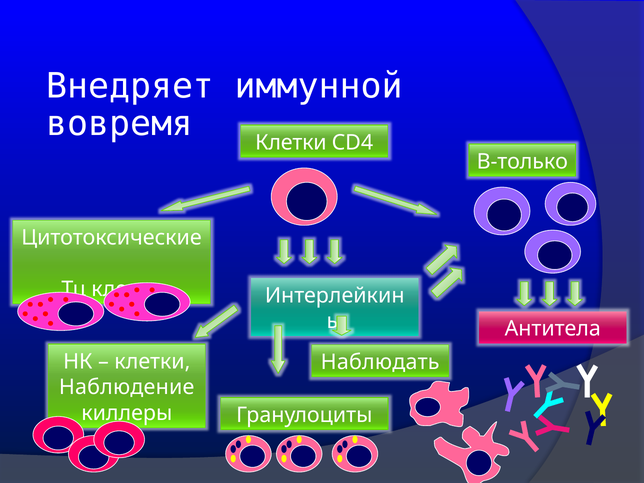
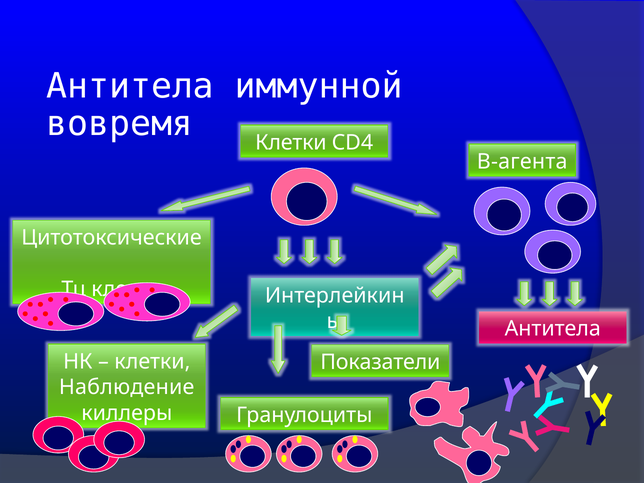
Внедряет: Внедряет -> Антитела (130, 86)
В-только: В-только -> В-агента (522, 162)
Наблюдать: Наблюдать -> Показатели (380, 362)
